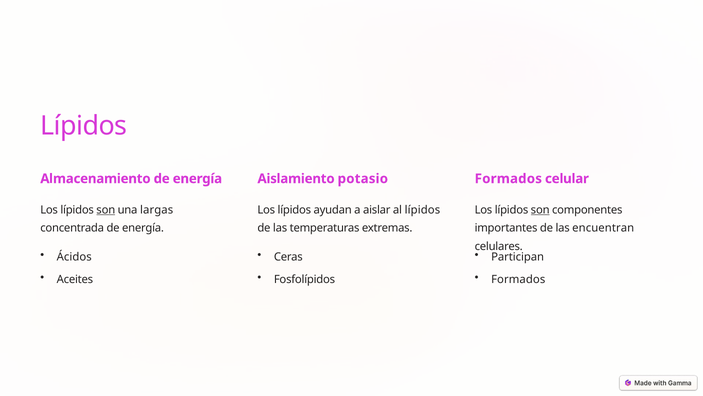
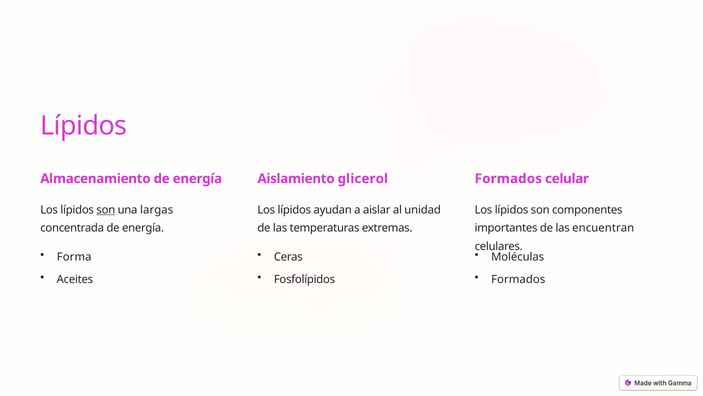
potasio: potasio -> glicerol (363, 178)
al lípidos: lípidos -> unidad (423, 209)
son underline: present -> none (540, 209)
Ácidos: Ácidos -> Forma (74, 257)
Participan: Participan -> Moléculas (518, 257)
